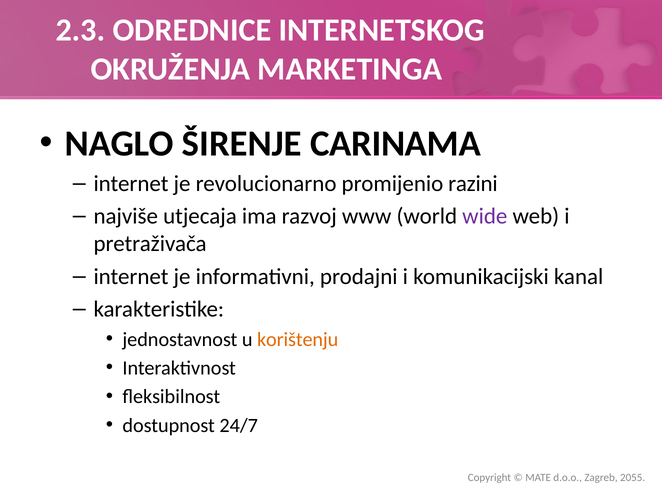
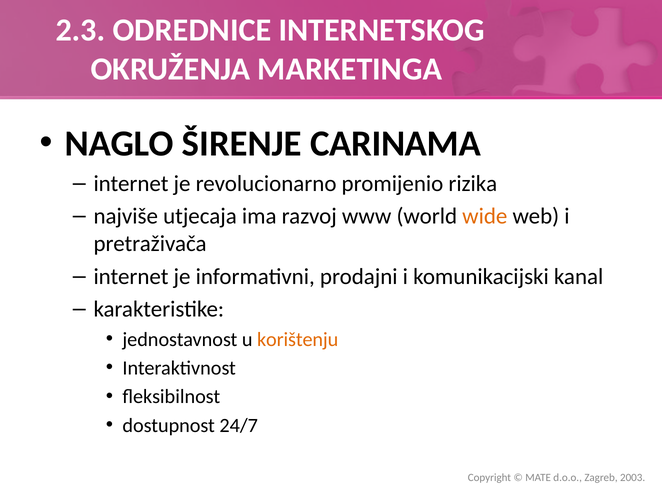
razini: razini -> rizika (473, 184)
wide colour: purple -> orange (485, 217)
2055: 2055 -> 2003 (633, 478)
